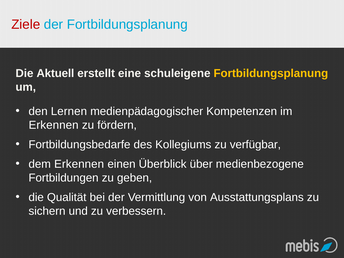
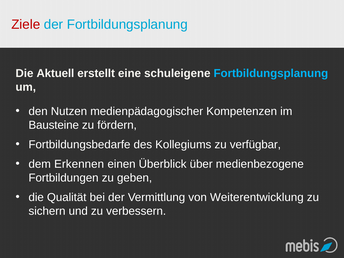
Fortbildungsplanung colour: yellow -> light blue (271, 73)
Lernen: Lernen -> Nutzen (69, 111)
Erkennen: Erkennen -> Bausteine (54, 125)
Ausstattungsplans: Ausstattungsplans -> Weiterentwicklung (257, 197)
